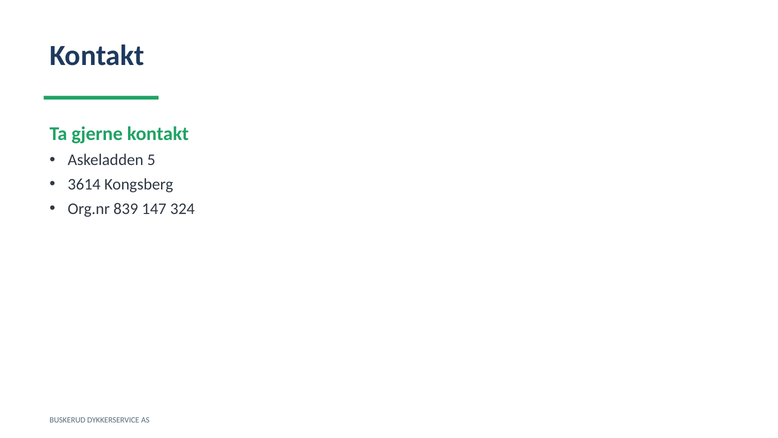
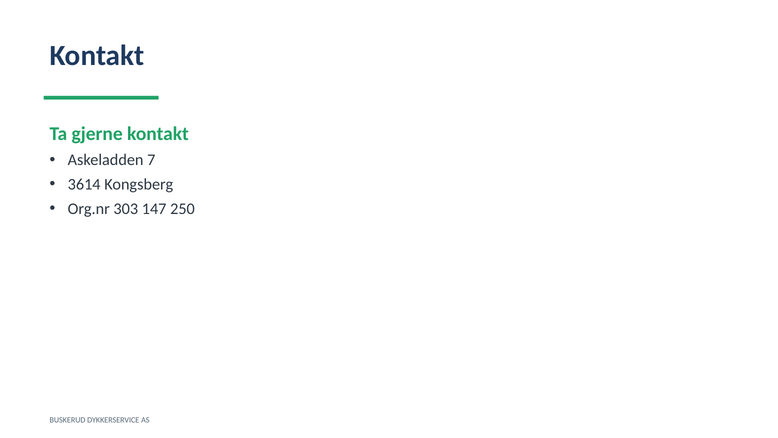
5: 5 -> 7 (151, 160)
839: 839 -> 303 (126, 209)
324: 324 -> 250 (182, 209)
